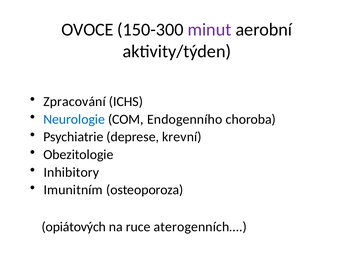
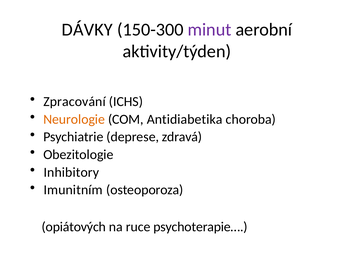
OVOCE: OVOCE -> DÁVKY (87, 30)
Neurologie colour: blue -> orange (74, 119)
Endogenního: Endogenního -> Antidiabetika (185, 119)
krevní: krevní -> zdravá (182, 137)
aterogenních…: aterogenních… -> psychoterapie… (200, 227)
